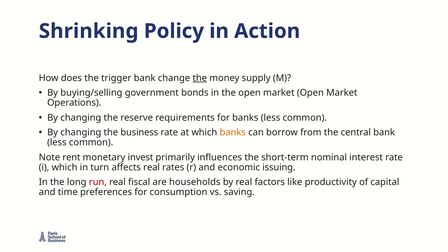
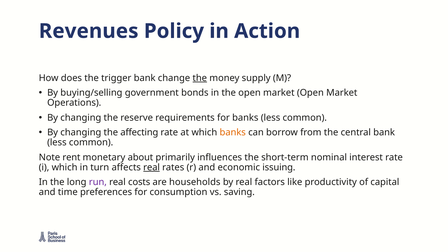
Shrinking: Shrinking -> Revenues (89, 31)
business: business -> affecting (139, 132)
invest: invest -> about (140, 157)
real underline: none -> present (152, 167)
run colour: red -> purple (98, 182)
fiscal: fiscal -> costs (139, 182)
